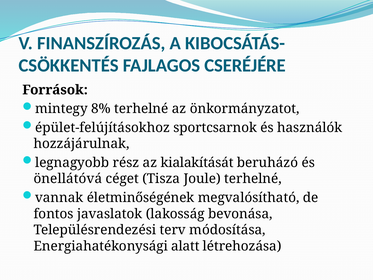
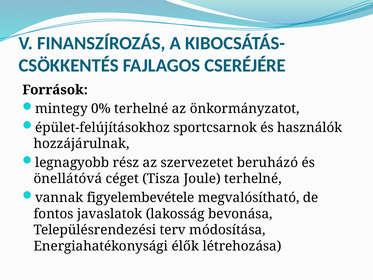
8%: 8% -> 0% (101, 109)
kialakítását: kialakítását -> szervezetet (197, 162)
életminőségének: életminőségének -> figyelembevétele (141, 197)
alatt: alatt -> élők (185, 246)
